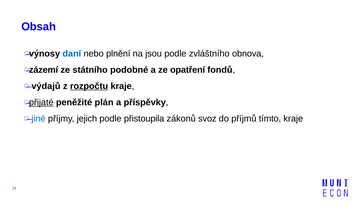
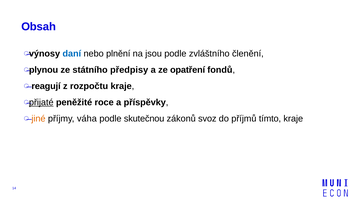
obnova: obnova -> členění (248, 54)
zázemí: zázemí -> plynou (44, 70)
podobné: podobné -> předpisy (129, 70)
výdajů: výdajů -> reagují (46, 86)
rozpočtu underline: present -> none (89, 86)
plán: plán -> roce (104, 102)
jiné colour: blue -> orange (38, 119)
jejich: jejich -> váha (87, 119)
přistoupila: přistoupila -> skutečnou (144, 119)
